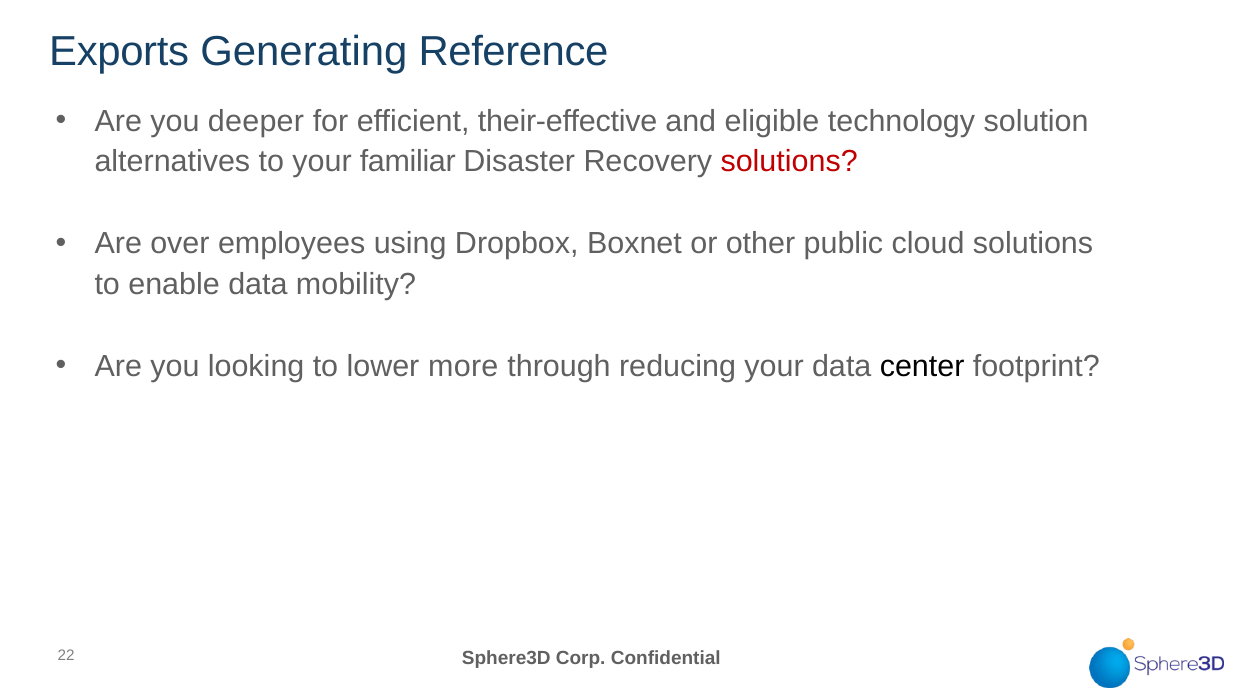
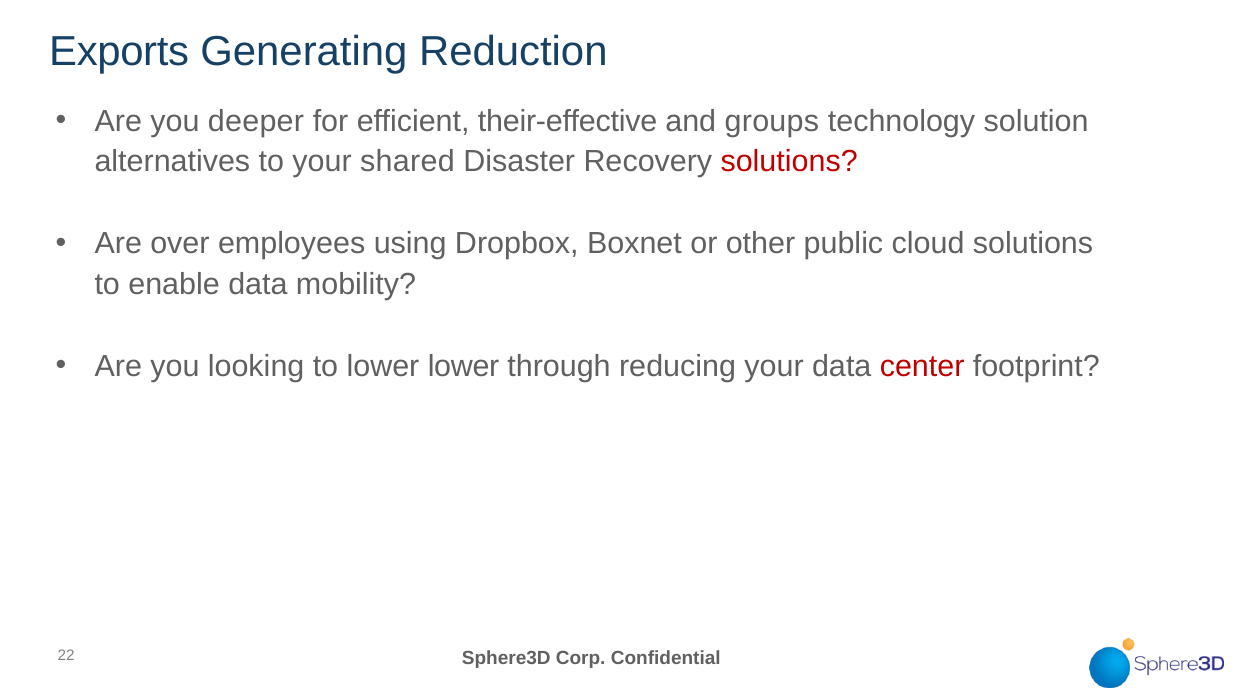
Reference: Reference -> Reduction (513, 52)
eligible: eligible -> groups (772, 121)
familiar: familiar -> shared (407, 162)
lower more: more -> lower (464, 366)
center colour: black -> red (922, 366)
